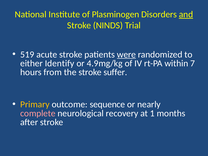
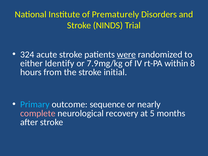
Plasminogen: Plasminogen -> Prematurely (115, 14)
and underline: present -> none (186, 14)
519: 519 -> 324 (27, 54)
4.9mg/kg: 4.9mg/kg -> 7.9mg/kg (105, 63)
7: 7 -> 8 (193, 63)
suffer: suffer -> initial (115, 72)
Primary colour: yellow -> light blue (35, 104)
1: 1 -> 5 (152, 113)
